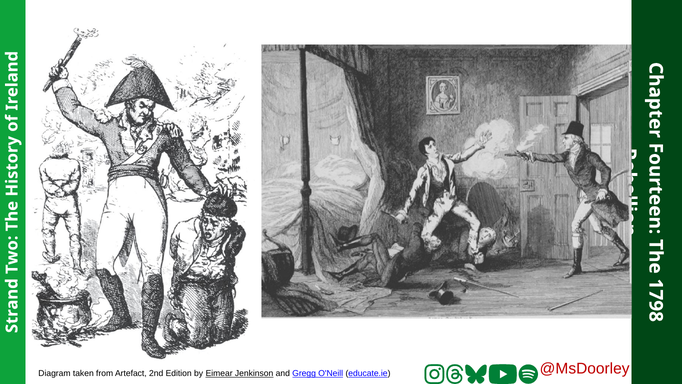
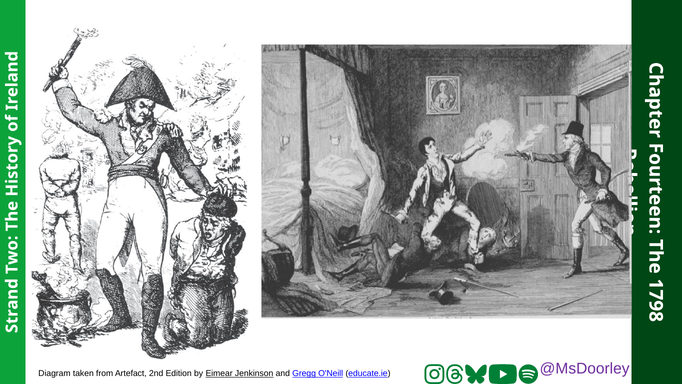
@MsDoorley colour: red -> purple (585, 368)
